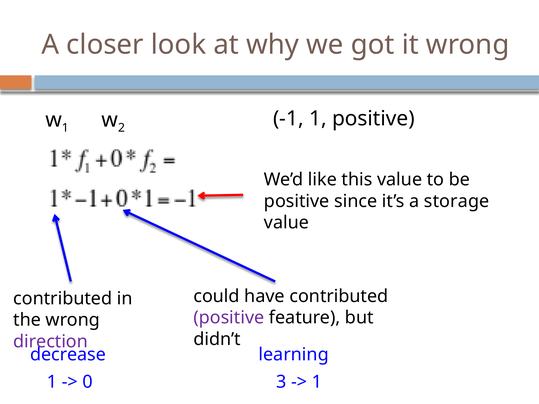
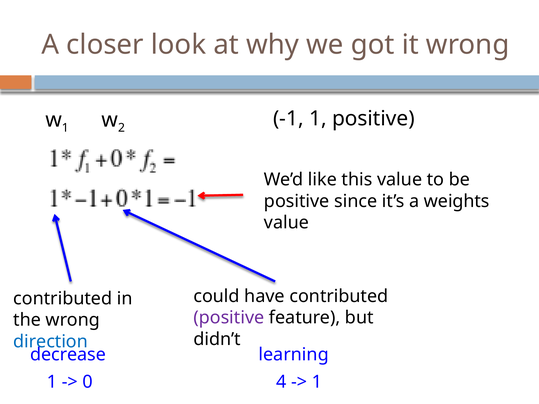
storage: storage -> weights (457, 201)
direction colour: purple -> blue (51, 342)
3: 3 -> 4 (281, 382)
